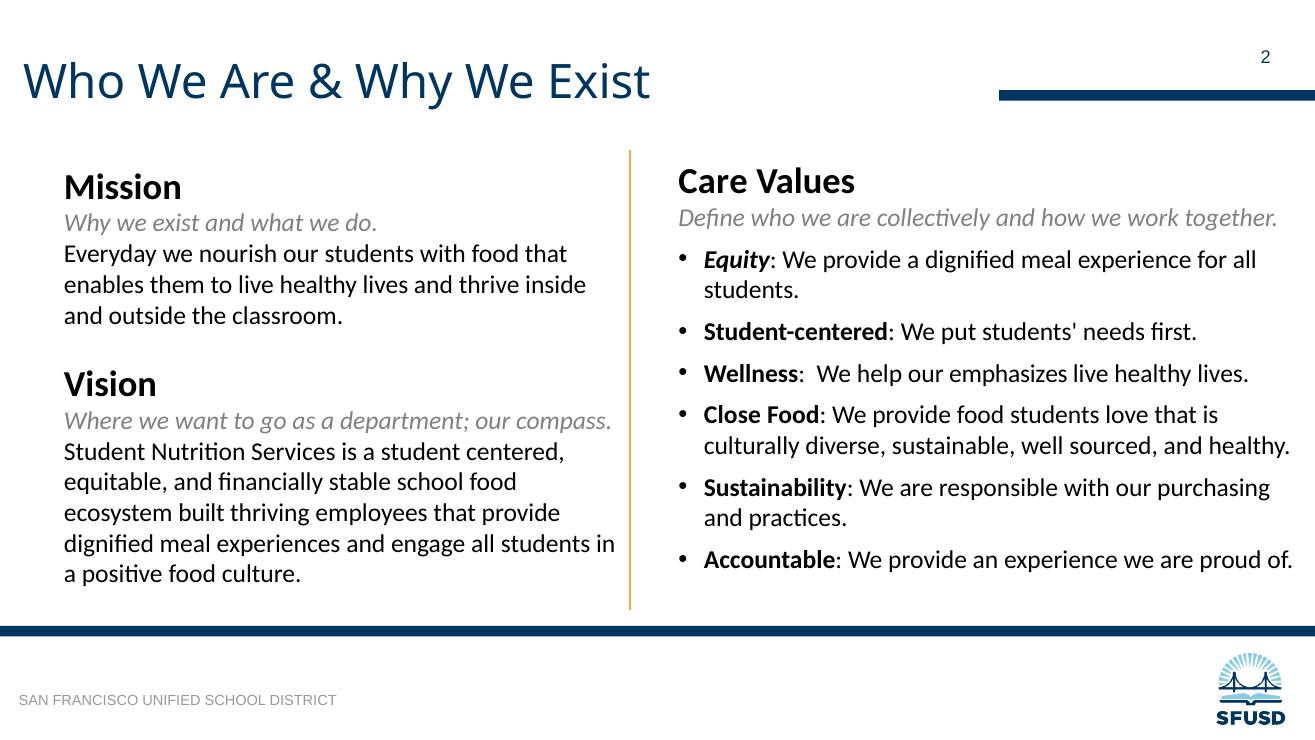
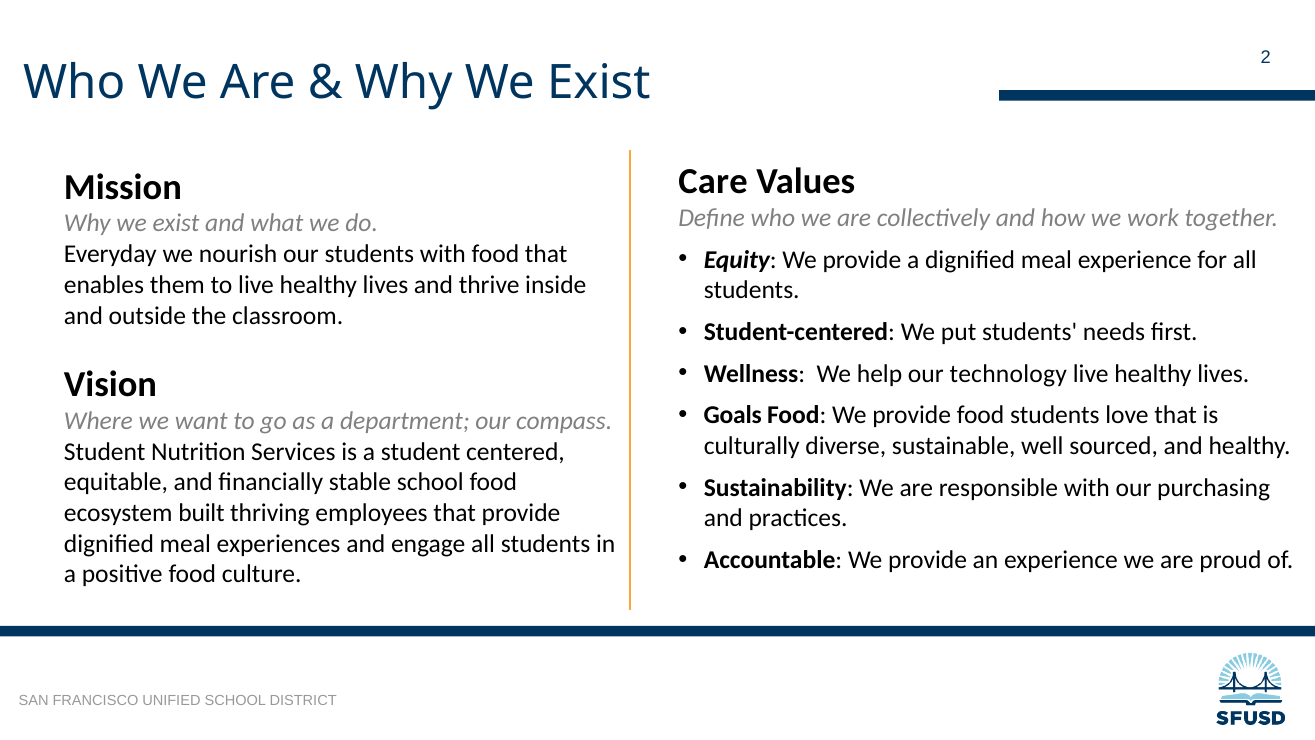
emphasizes: emphasizes -> technology (1008, 374)
Close: Close -> Goals (733, 415)
